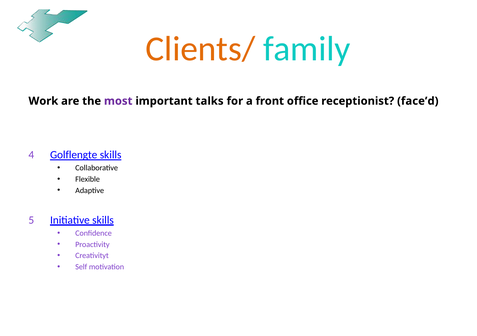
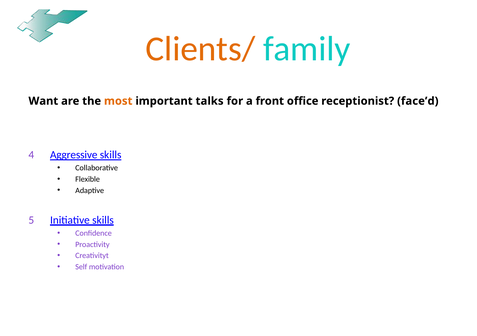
Work: Work -> Want (43, 101)
most colour: purple -> orange (118, 101)
Golflengte: Golflengte -> Aggressive (74, 155)
